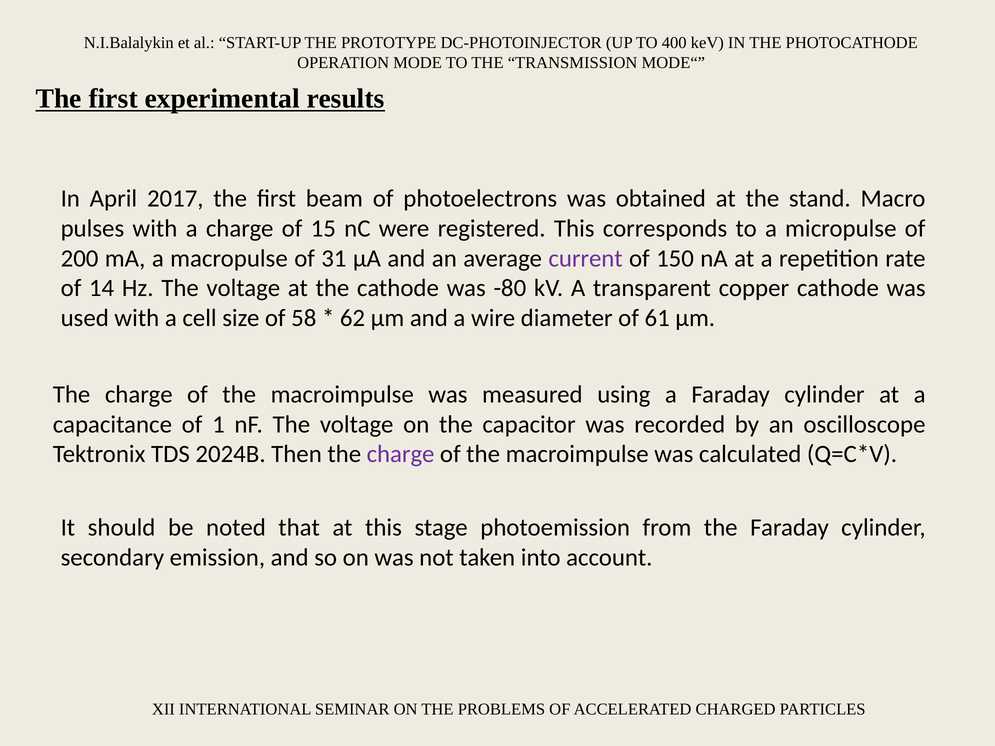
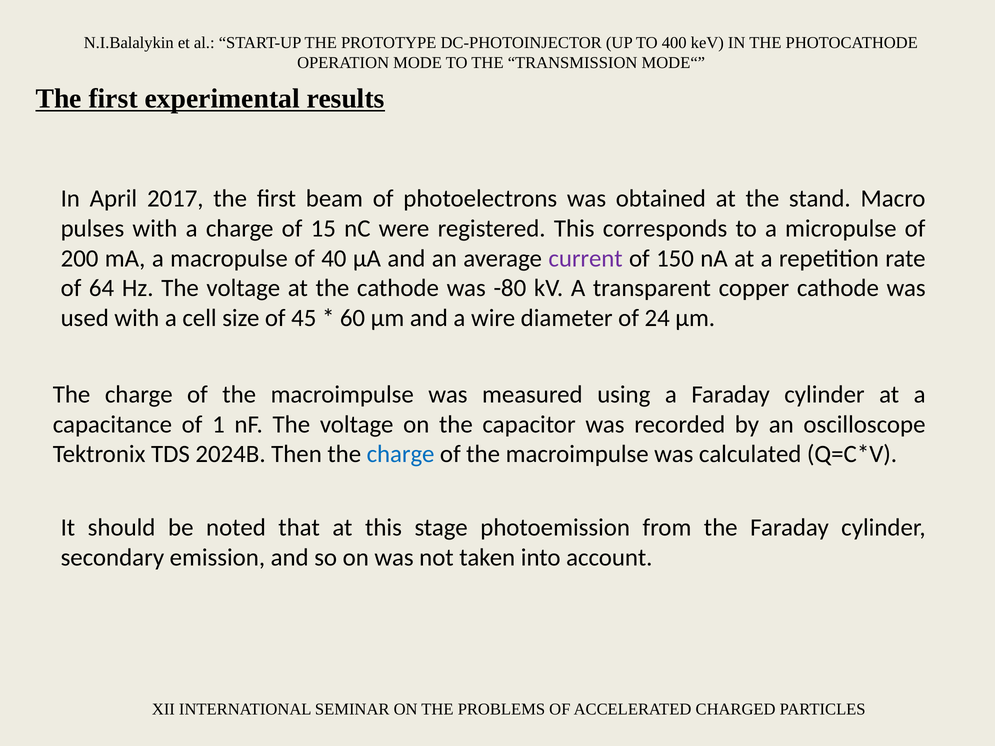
31: 31 -> 40 (334, 258)
14: 14 -> 64 (102, 288)
58: 58 -> 45 (304, 318)
62: 62 -> 60 (352, 318)
61: 61 -> 24 (657, 318)
charge colour: purple -> blue (401, 454)
